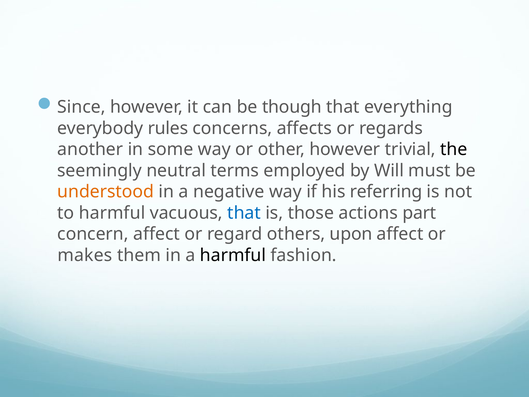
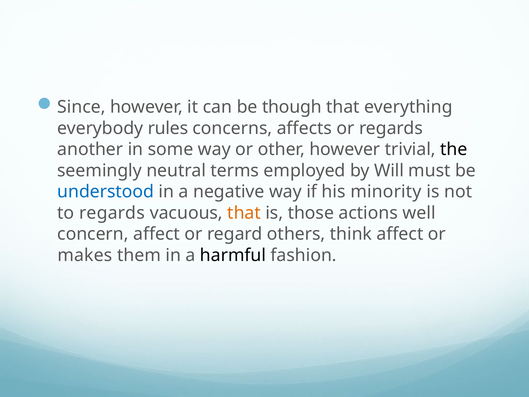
understood colour: orange -> blue (106, 192)
referring: referring -> minority (386, 192)
to harmful: harmful -> regards (112, 213)
that colour: blue -> orange (244, 213)
part: part -> well (419, 213)
upon: upon -> think (351, 234)
